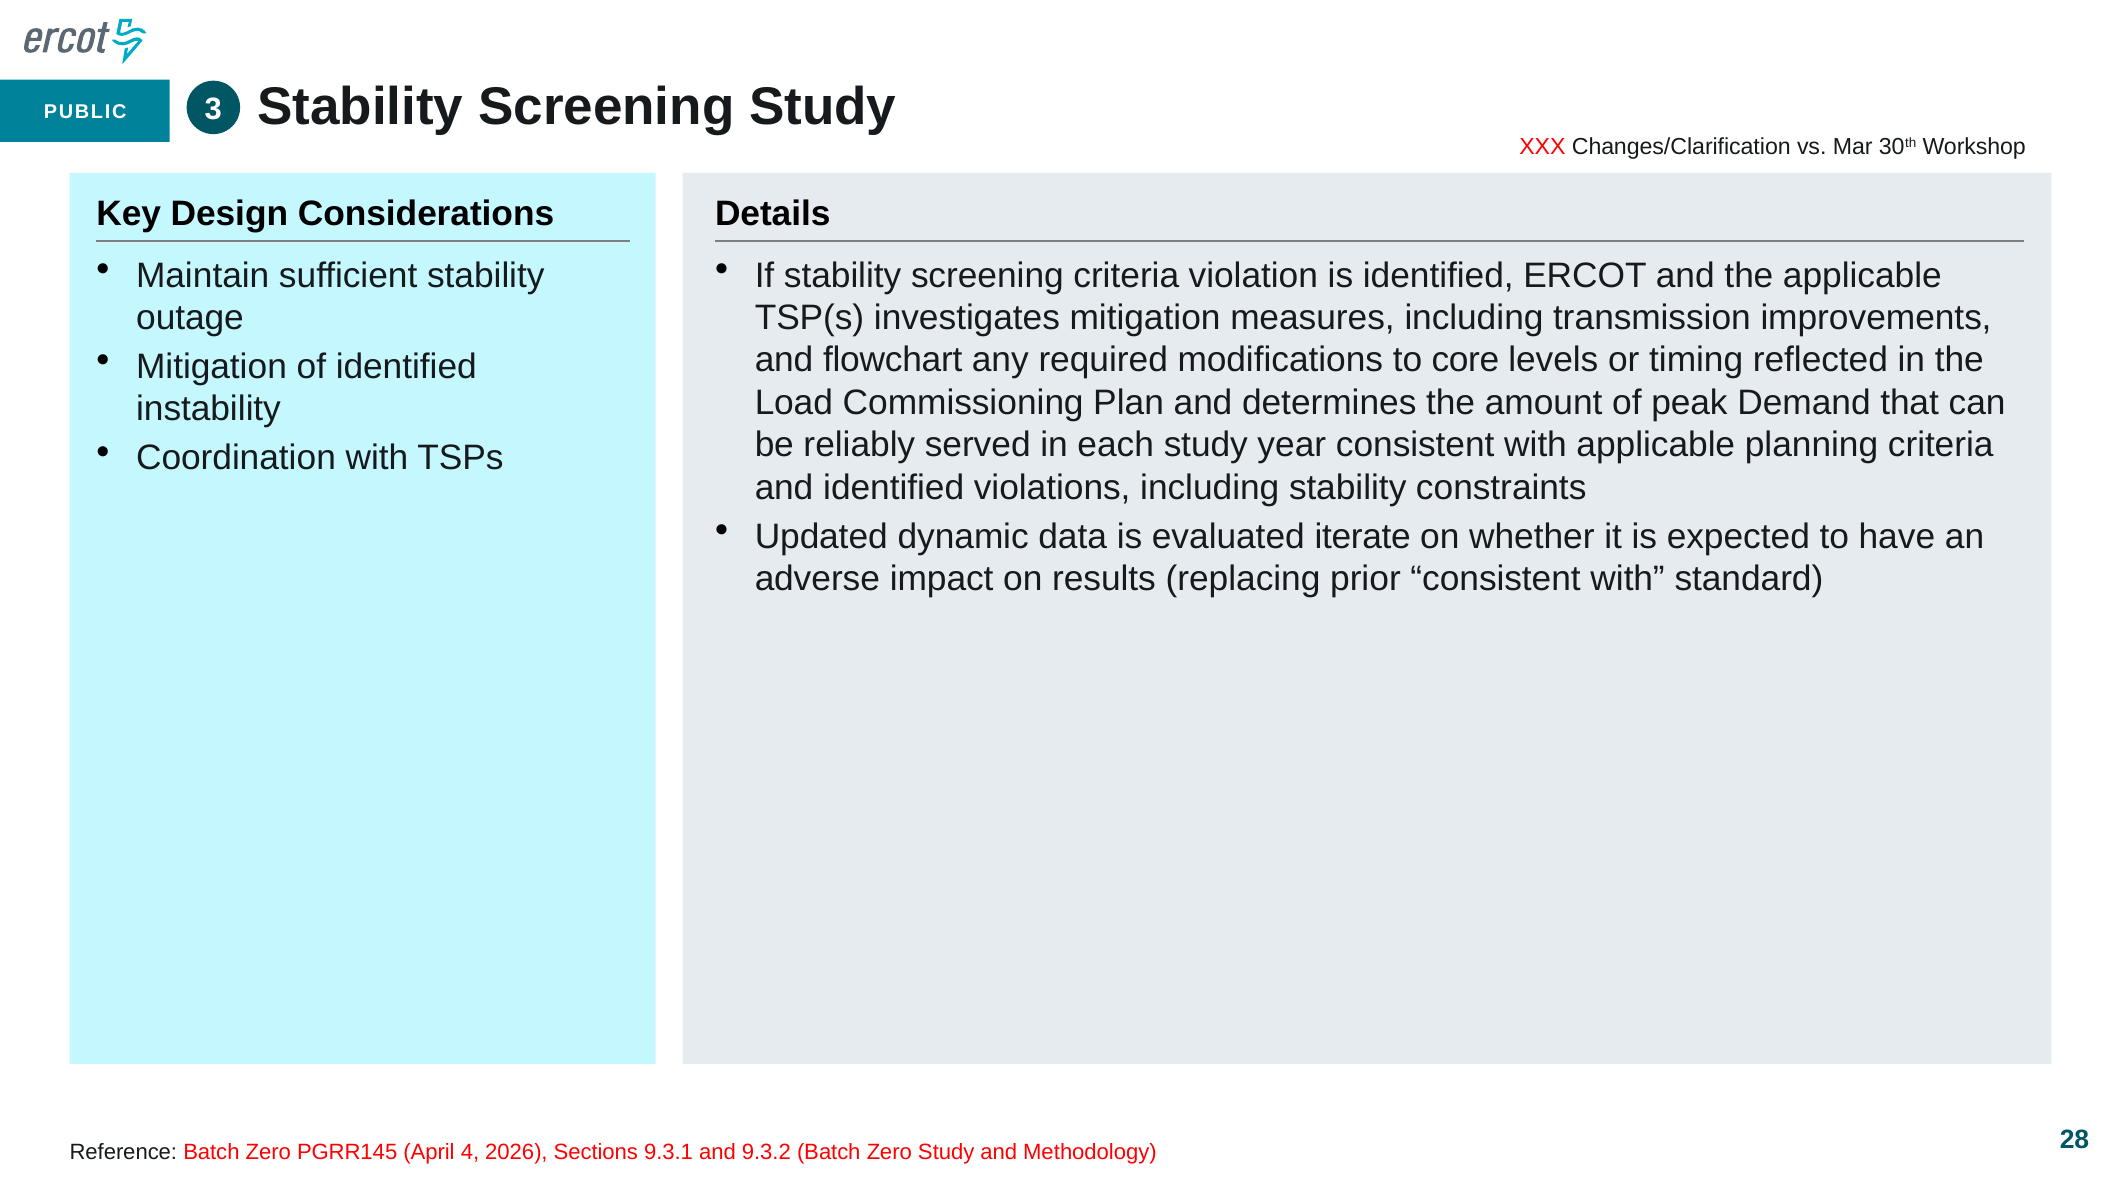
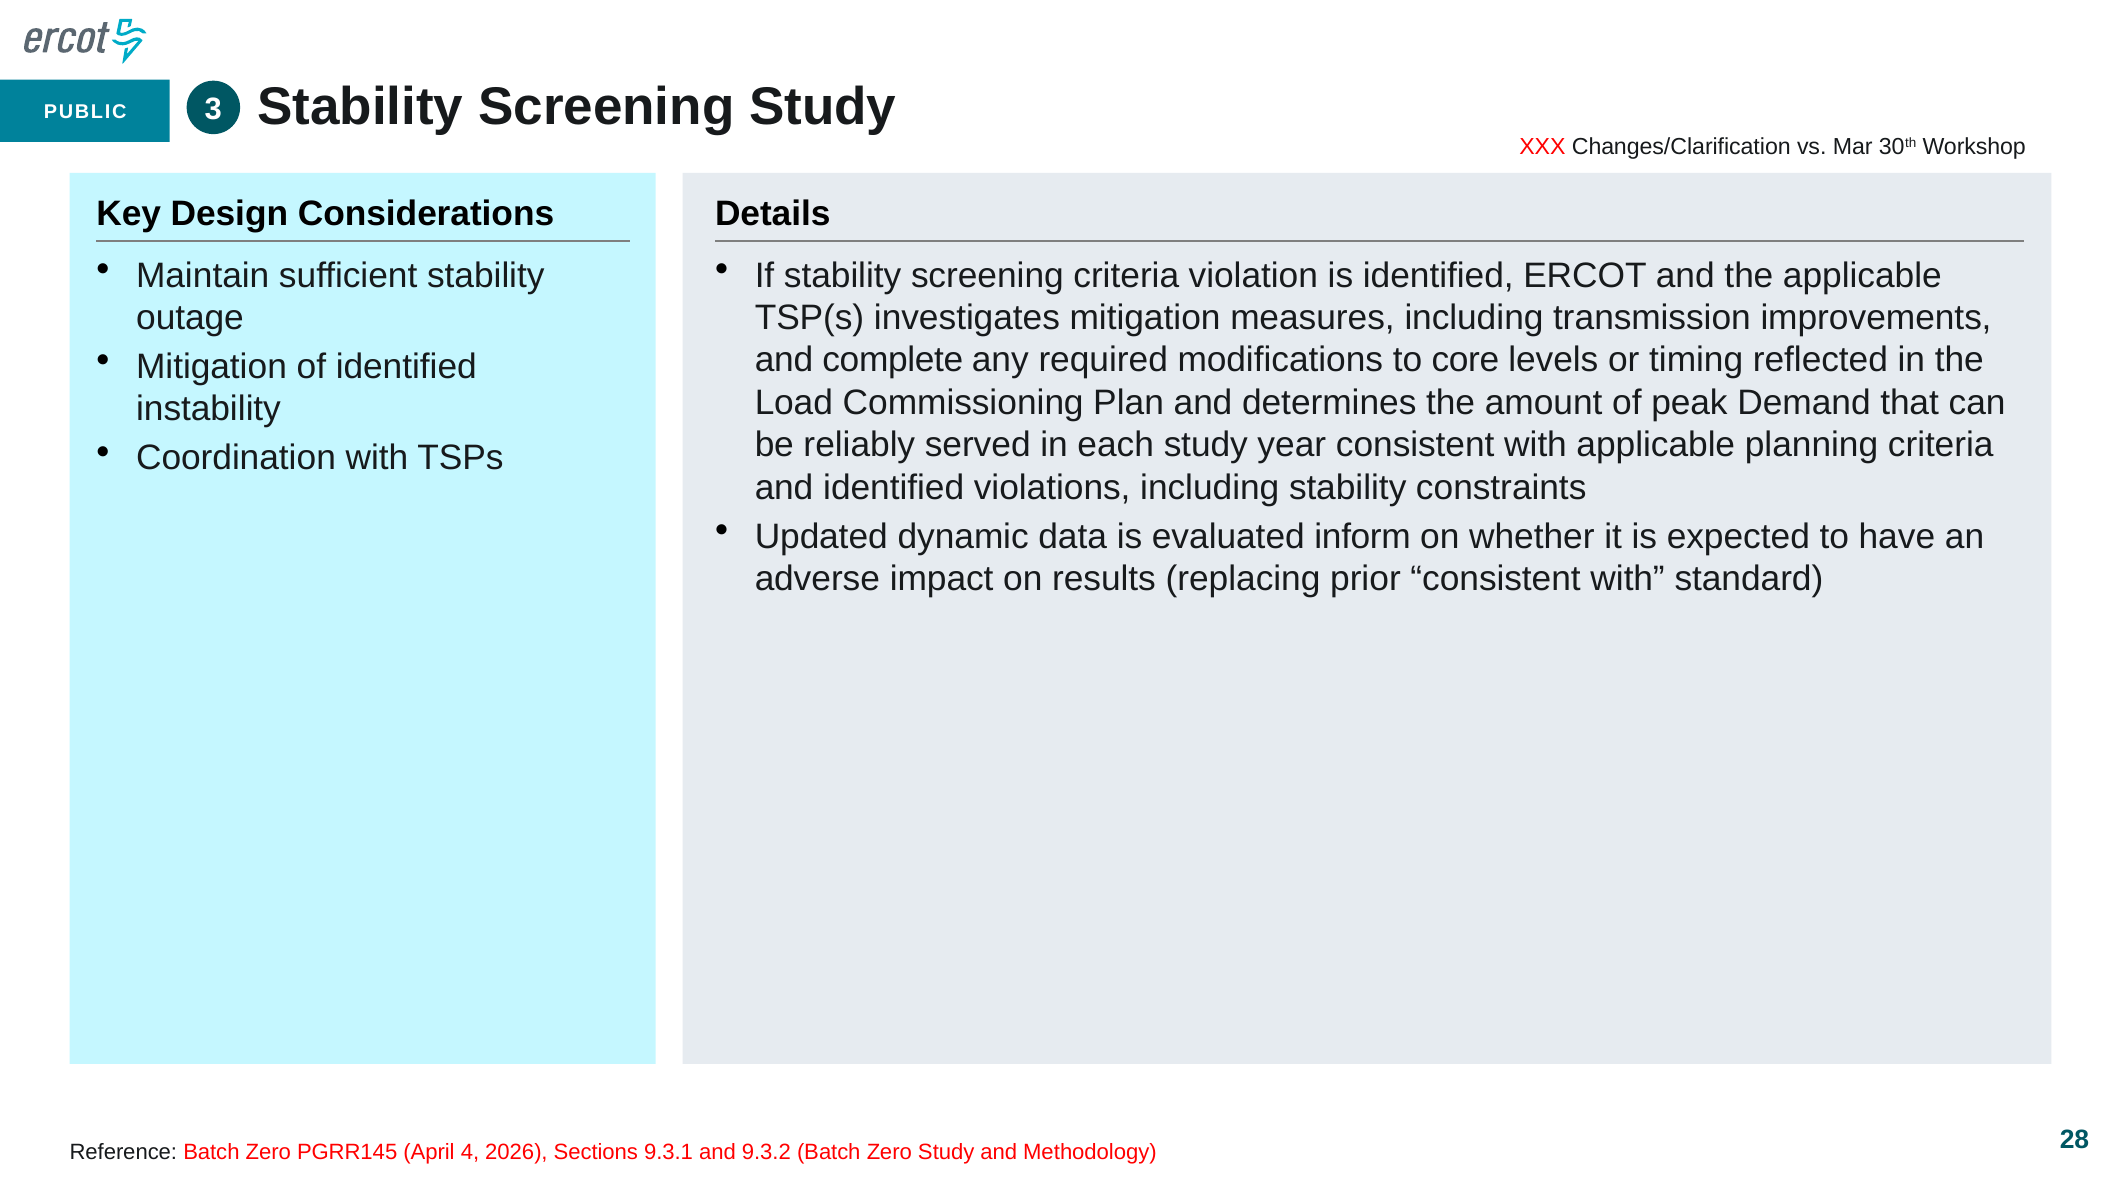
flowchart: flowchart -> complete (893, 360)
iterate: iterate -> inform (1363, 536)
